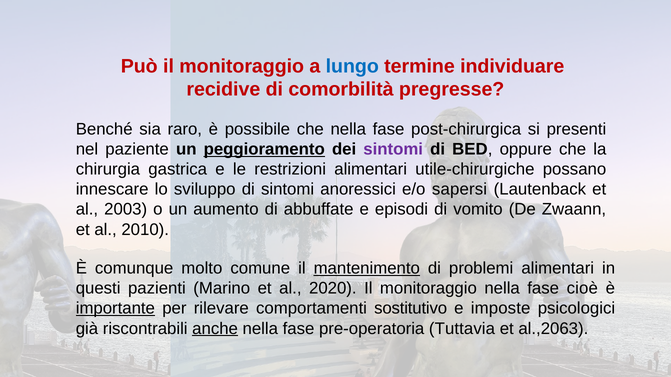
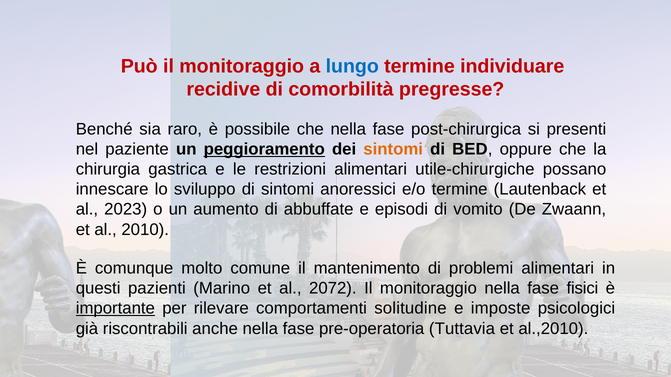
sintomi colour: purple -> orange (393, 149)
e/o sapersi: sapersi -> termine (460, 190)
2003: 2003 -> 2023 (126, 210)
mantenimento underline: present -> none (367, 269)
2020: 2020 -> 2072 (333, 289)
cioè: cioè -> fisici (582, 289)
sostitutivo: sostitutivo -> solitudine (410, 309)
anche underline: present -> none (215, 329)
al.,2063: al.,2063 -> al.,2010 (553, 329)
